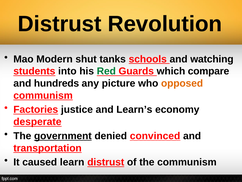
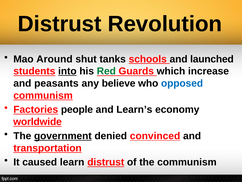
Modern: Modern -> Around (54, 59)
watching: watching -> launched (212, 59)
into underline: none -> present (67, 71)
compare: compare -> increase (208, 71)
hundreds: hundreds -> peasants (56, 83)
picture: picture -> believe (119, 83)
opposed colour: orange -> blue (182, 83)
justice: justice -> people (77, 109)
desperate: desperate -> worldwide (38, 121)
